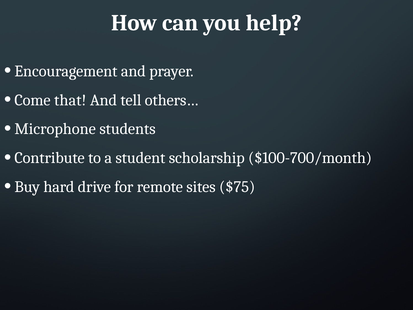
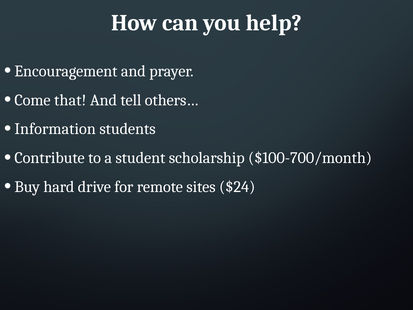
Microphone: Microphone -> Information (55, 129)
$75: $75 -> $24 (237, 187)
